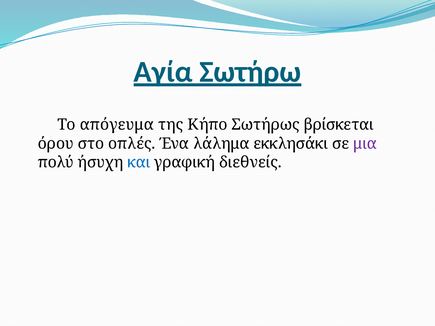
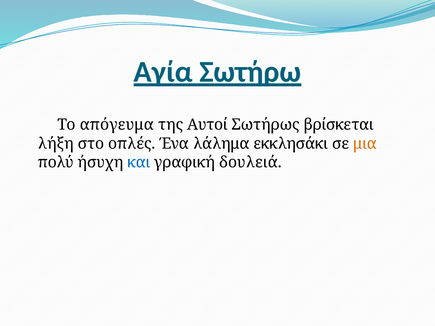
Κήπο: Κήπο -> Αυτοί (207, 125)
όρου: όρου -> λήξη (56, 144)
μια colour: purple -> orange (365, 144)
διεθνείς: διεθνείς -> δουλειά (250, 162)
